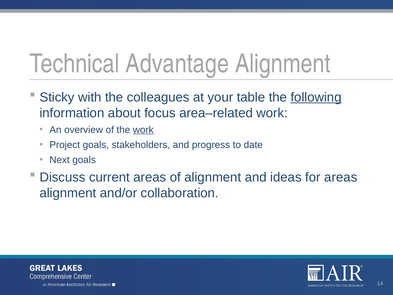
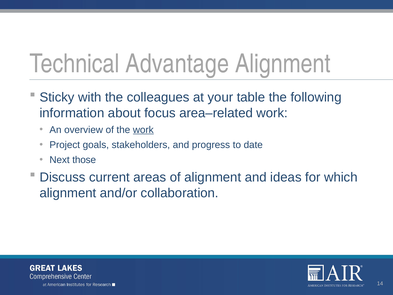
following underline: present -> none (316, 97)
Next goals: goals -> those (84, 160)
for areas: areas -> which (341, 177)
